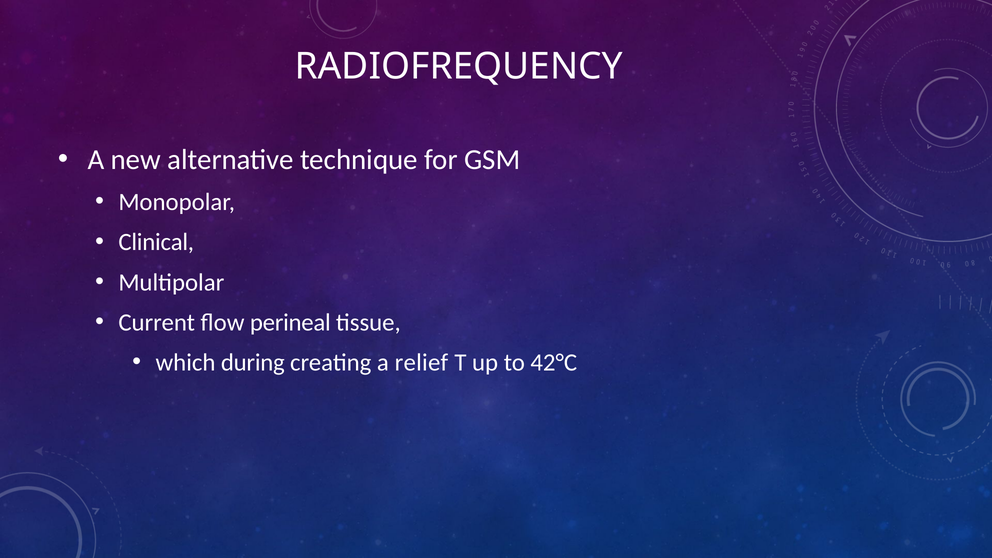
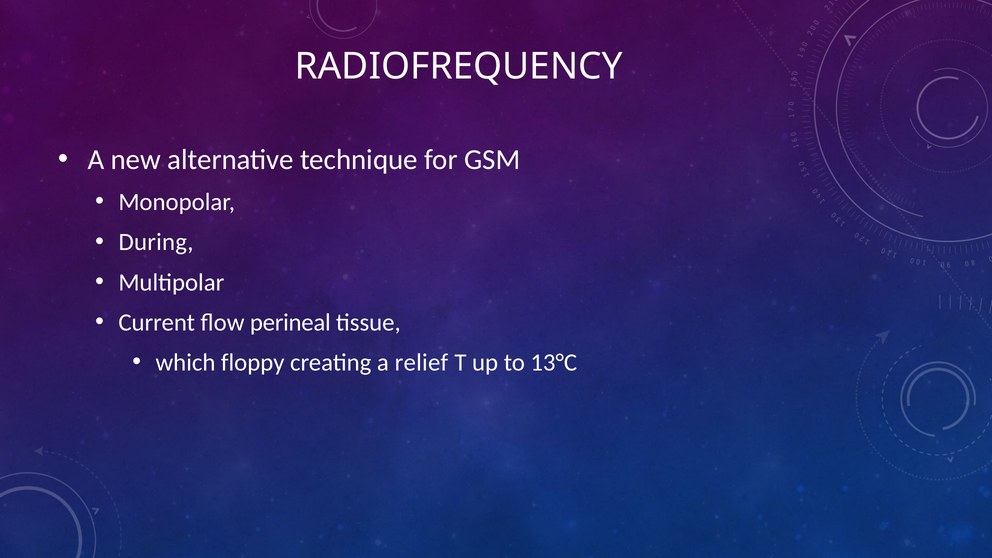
Clinical: Clinical -> During (156, 242)
during: during -> floppy (253, 363)
42°C: 42°C -> 13°C (554, 363)
